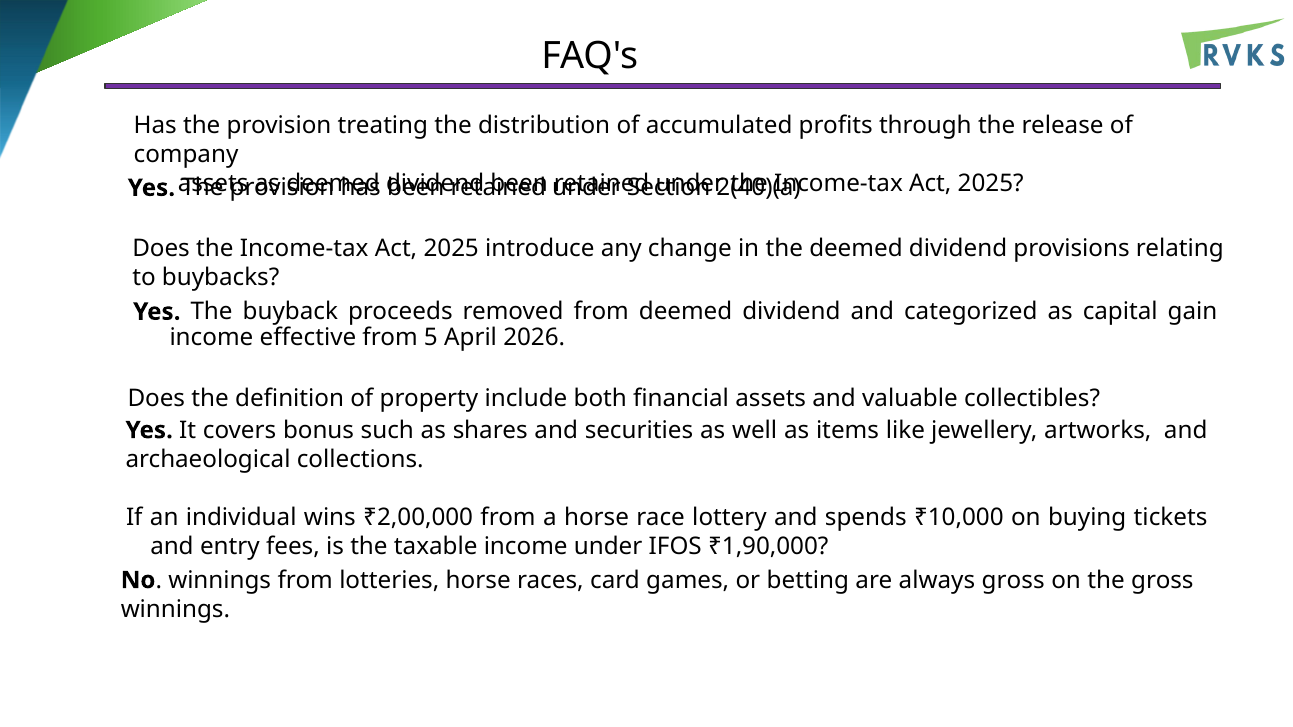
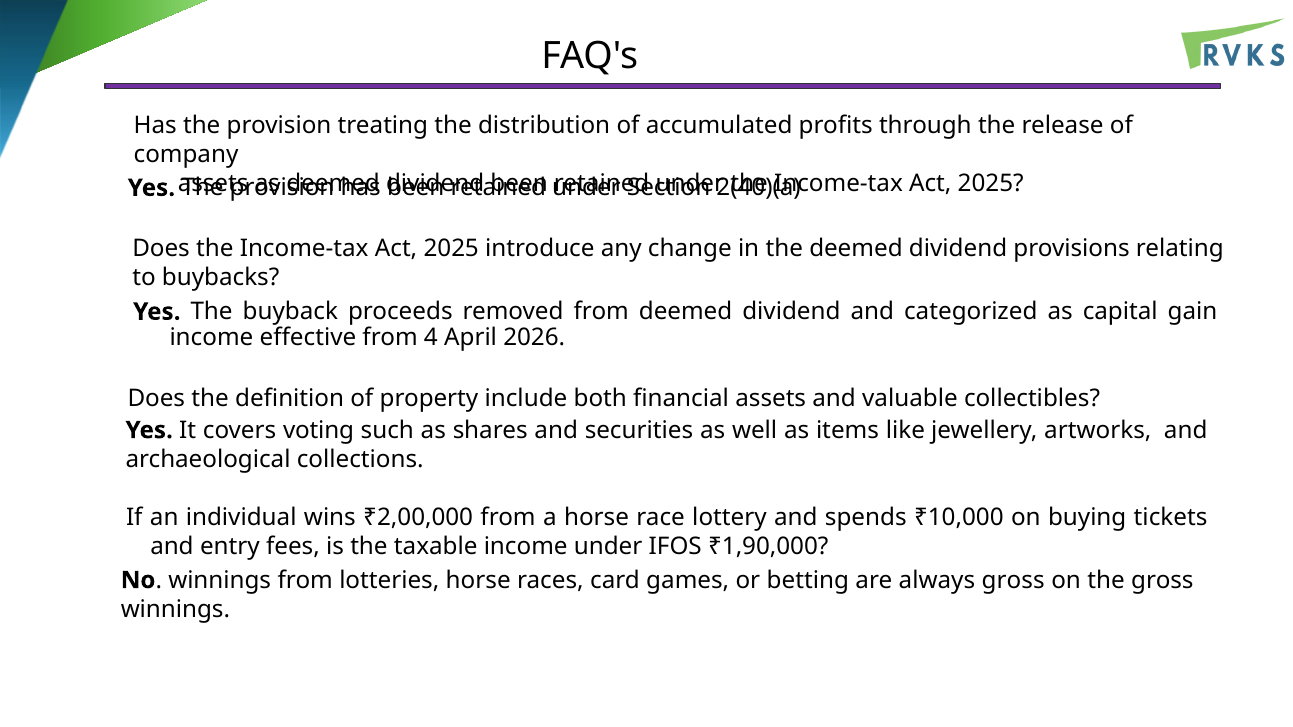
5: 5 -> 4 (431, 338)
bonus: bonus -> voting (319, 430)
